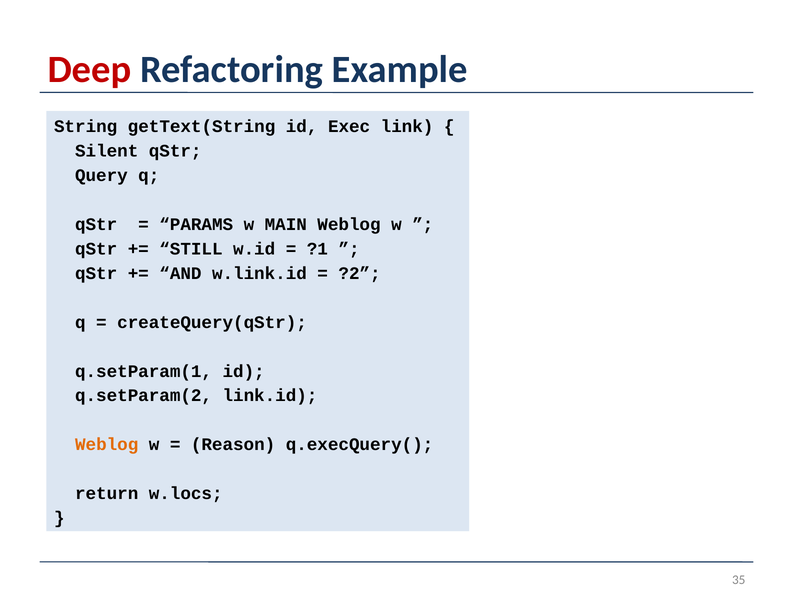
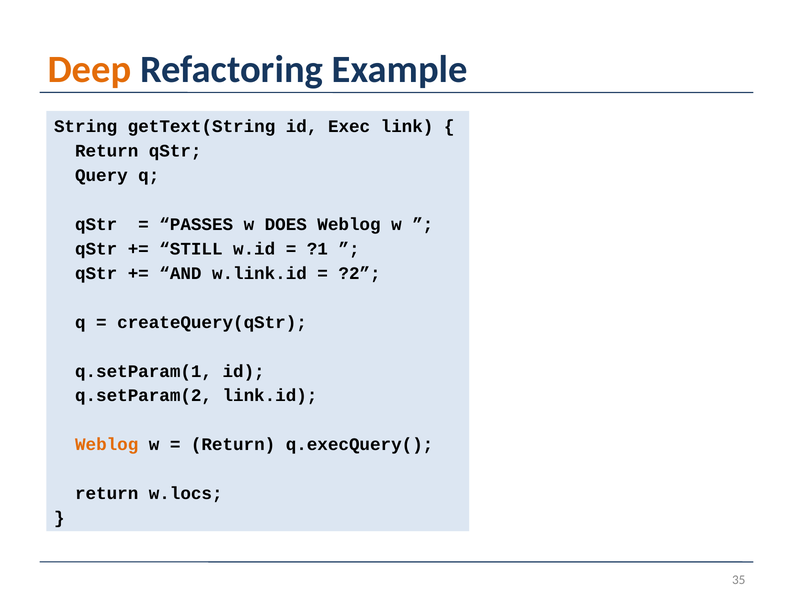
Deep colour: red -> orange (89, 69)
Silent: Silent -> Return (107, 151)
PARAMS: PARAMS -> PASSES (196, 224)
MAIN: MAIN -> DOES (286, 224)
Reason: Reason -> Return (233, 444)
